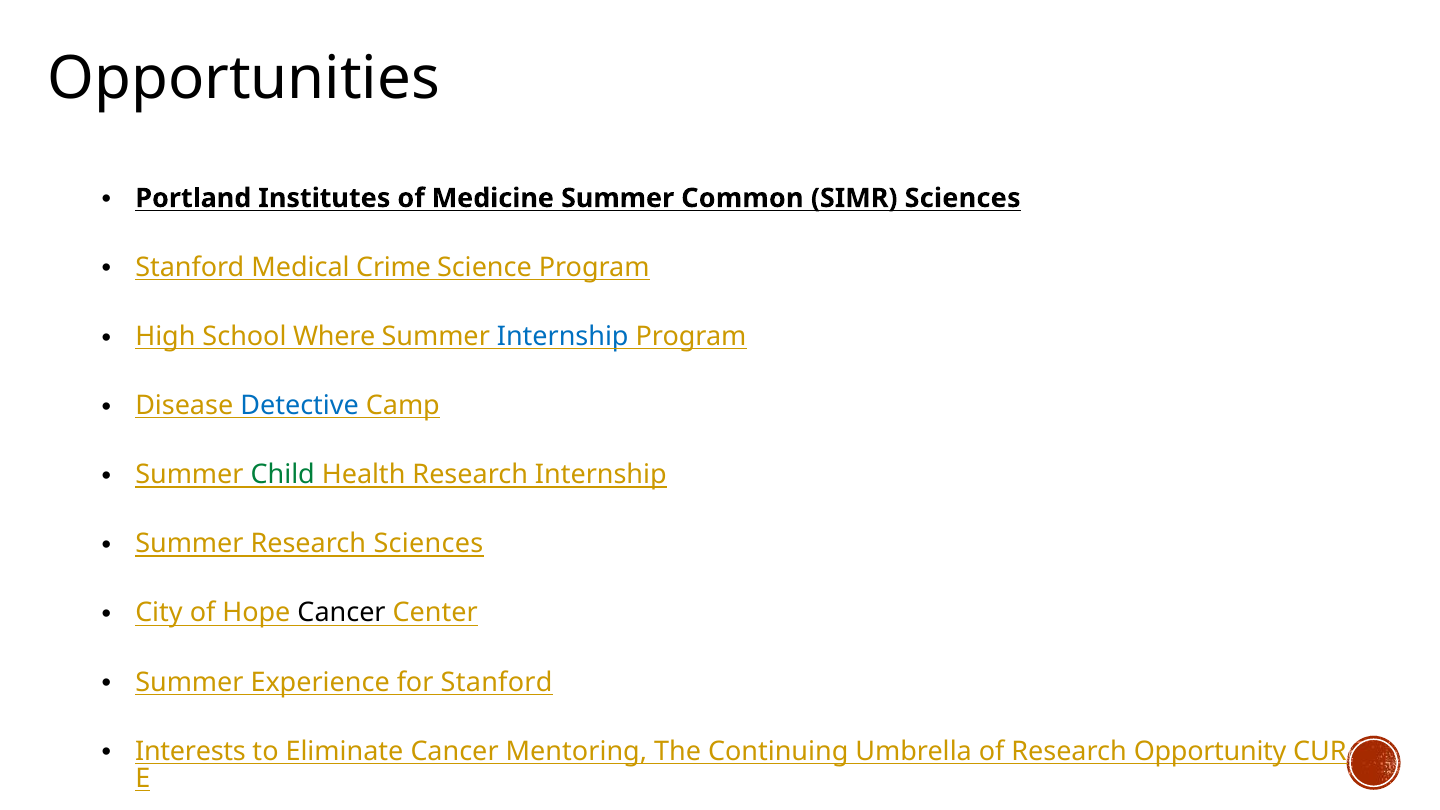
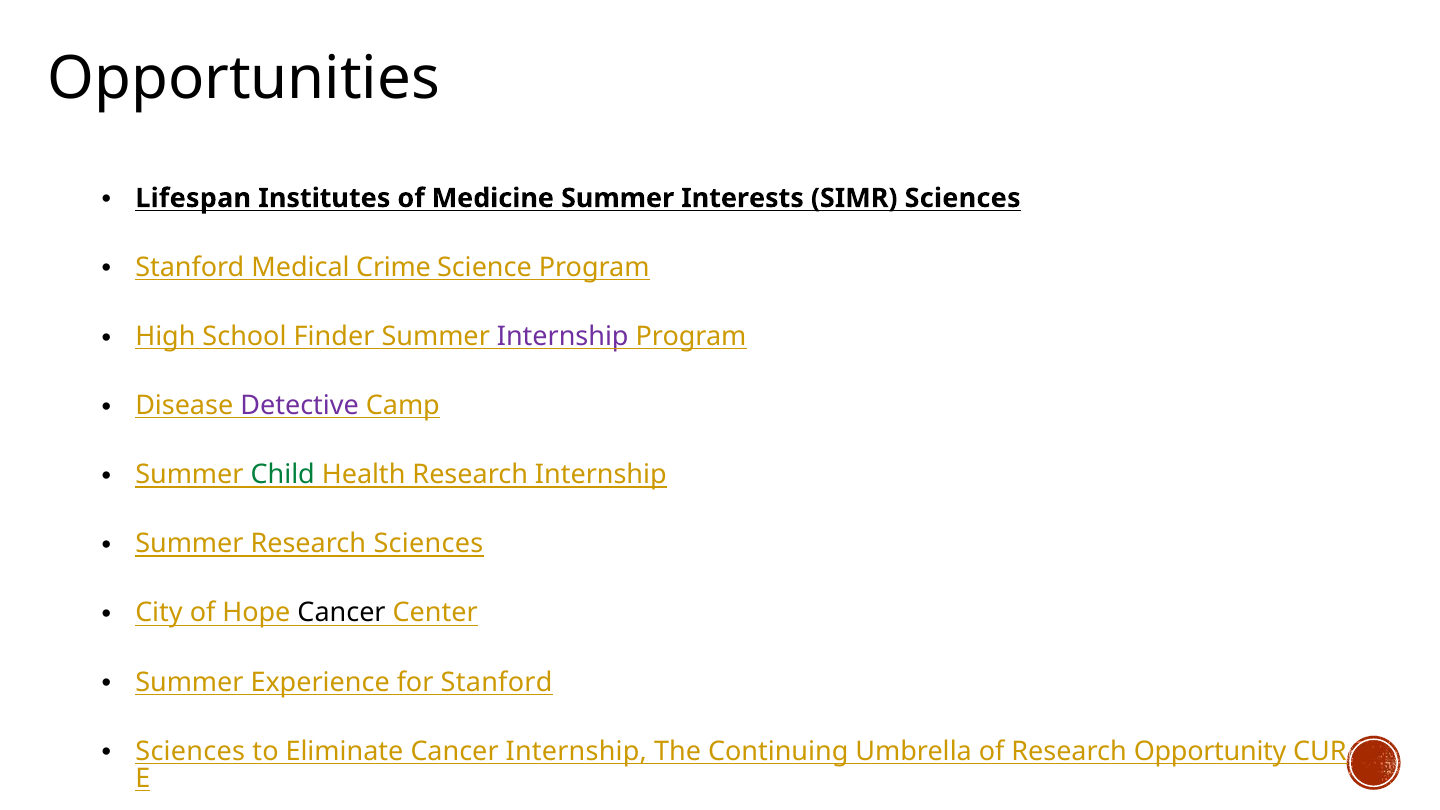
Portland: Portland -> Lifespan (193, 198)
Common: Common -> Interests (743, 198)
Where: Where -> Finder (334, 336)
Internship colour: blue -> purple (563, 336)
Detective colour: blue -> purple (300, 406)
Interests: Interests -> Sciences (190, 751)
Cancer Mentoring: Mentoring -> Internship (576, 751)
